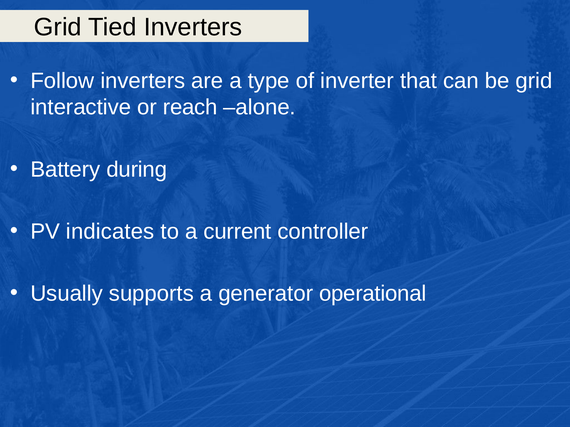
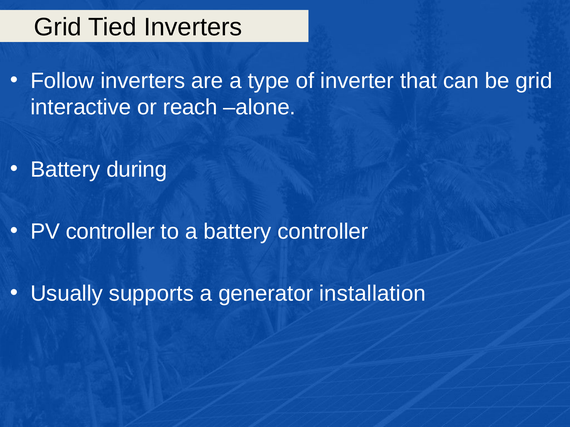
PV indicates: indicates -> controller (110, 232)
a current: current -> battery (237, 232)
operational: operational -> installation (373, 294)
